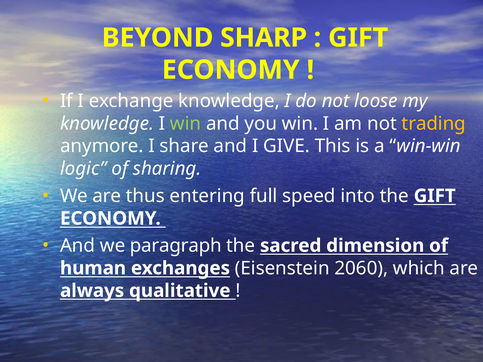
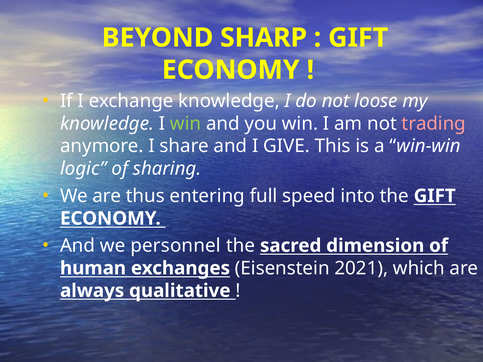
trading colour: yellow -> pink (434, 124)
paragraph: paragraph -> personnel (176, 246)
2060: 2060 -> 2021 (361, 268)
